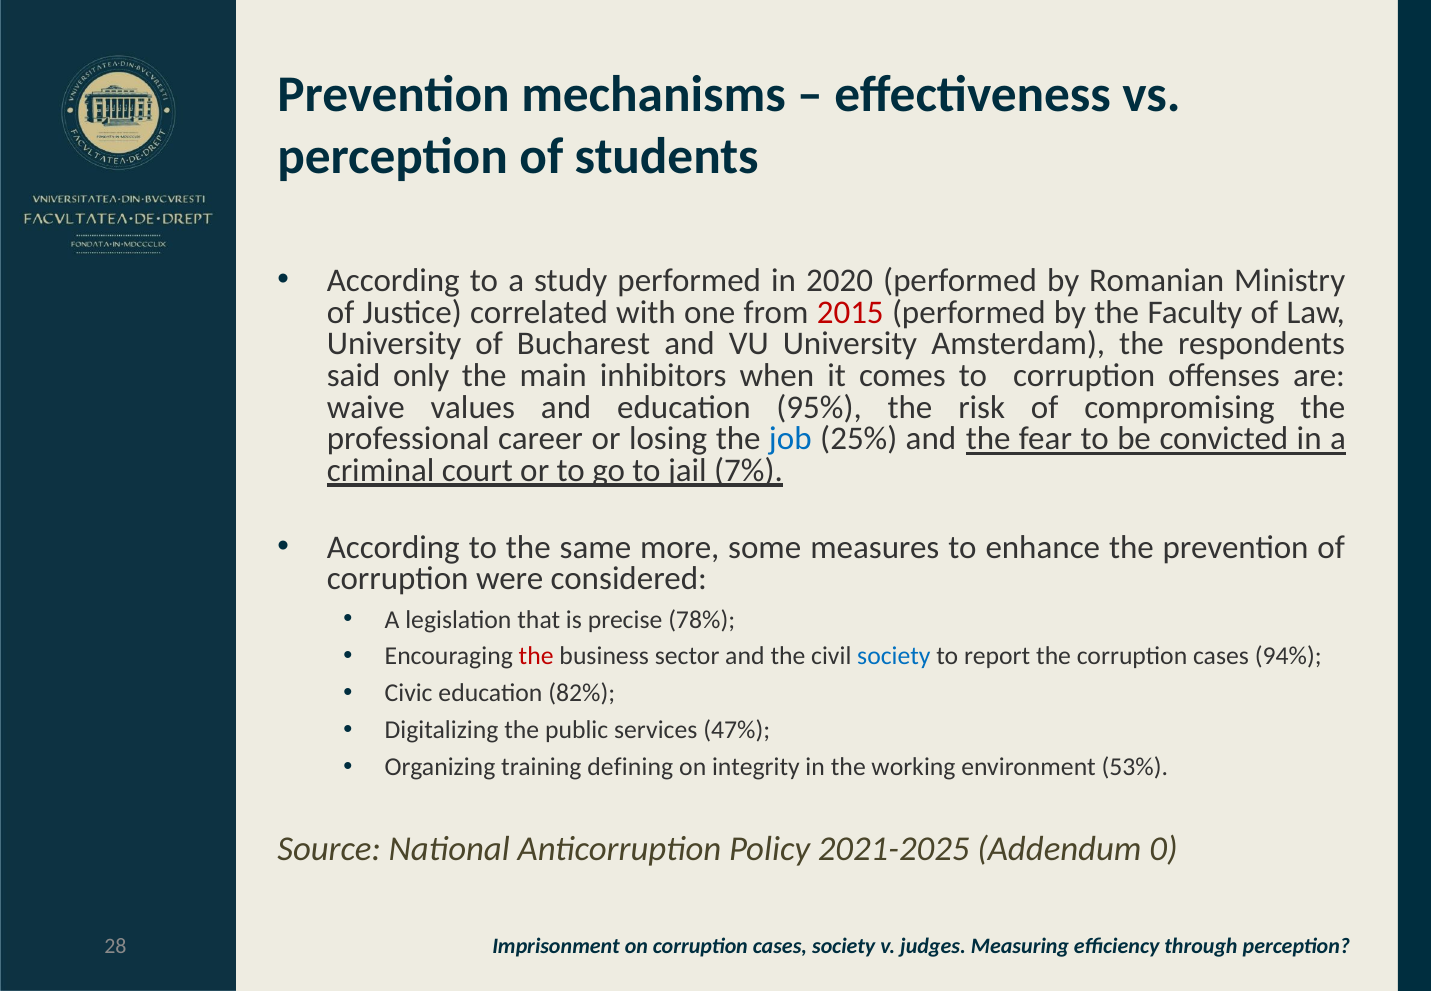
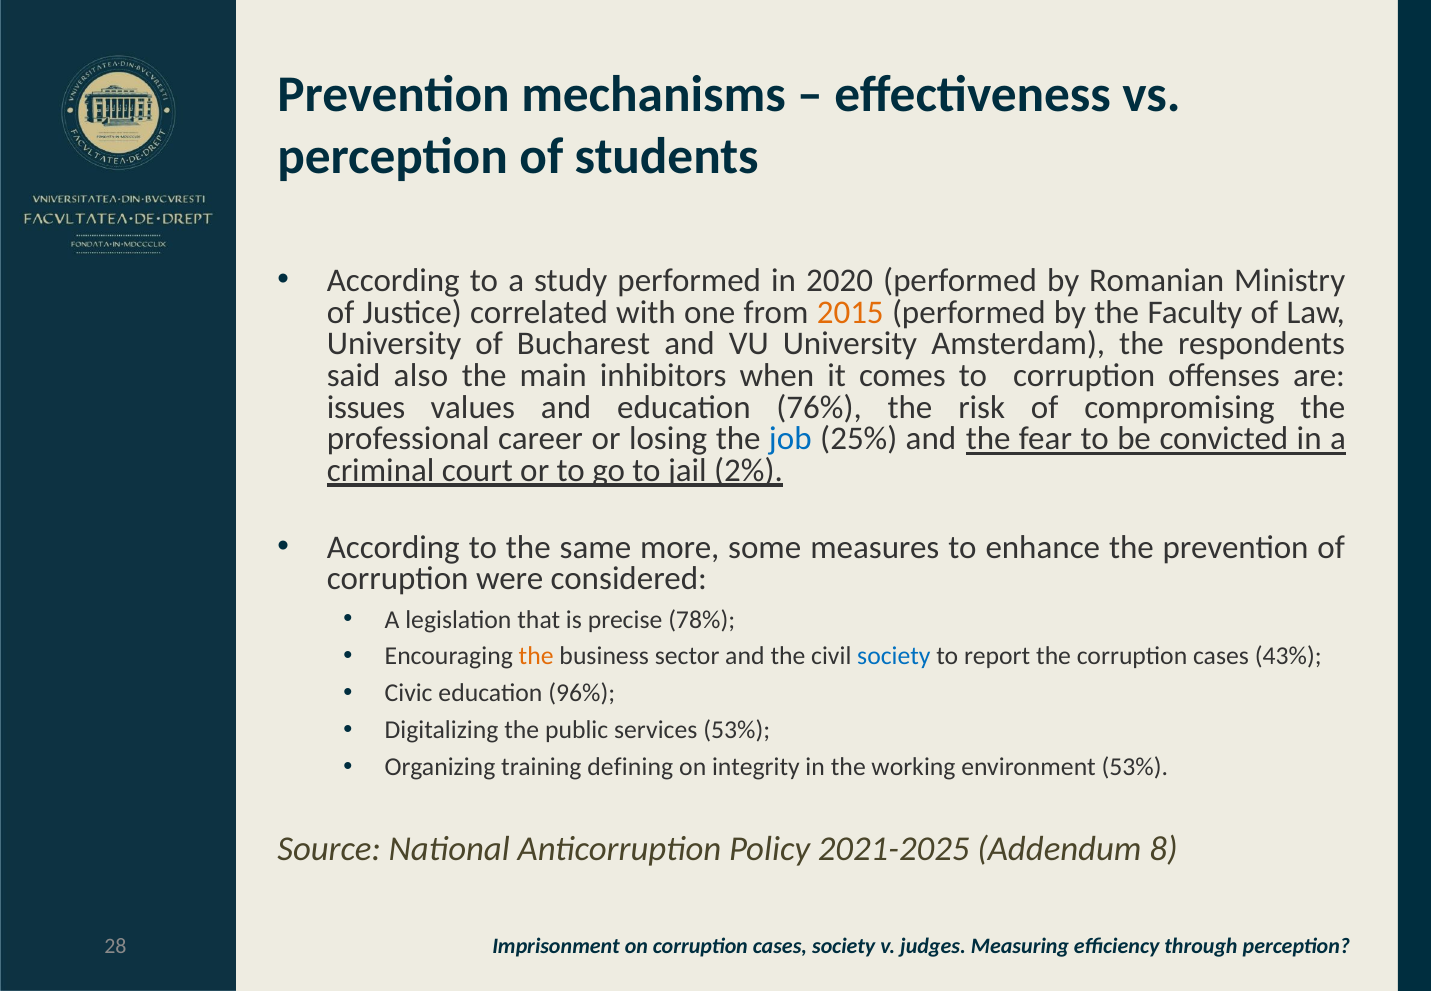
2015 colour: red -> orange (850, 312)
only: only -> also (421, 375)
waive: waive -> issues (366, 407)
95%: 95% -> 76% (819, 407)
7%: 7% -> 2% (749, 471)
the colour: red -> orange (536, 656)
94%: 94% -> 43% (1288, 656)
82%: 82% -> 96% (582, 693)
services 47%: 47% -> 53% (737, 730)
0: 0 -> 8 (1163, 849)
